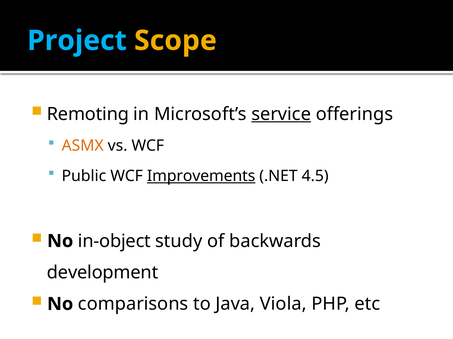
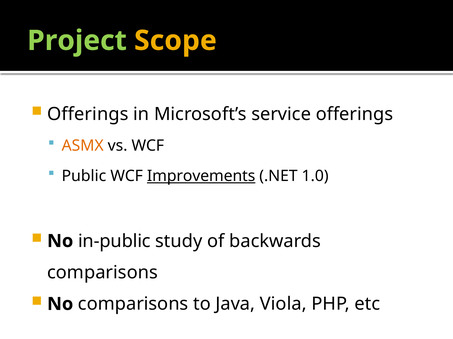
Project colour: light blue -> light green (77, 41)
Remoting: Remoting -> Offerings (88, 114)
service underline: present -> none (281, 114)
4.5: 4.5 -> 1.0 (315, 176)
in-object: in-object -> in-public (114, 242)
development: development -> comparisons (102, 273)
